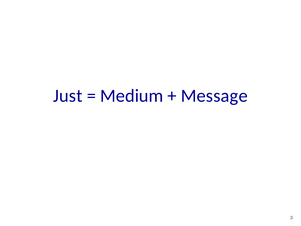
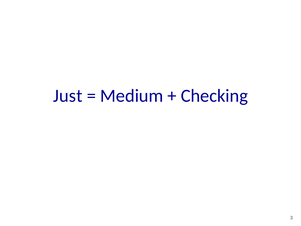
Message: Message -> Checking (214, 96)
